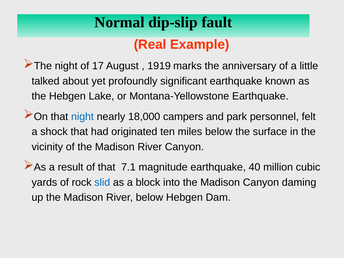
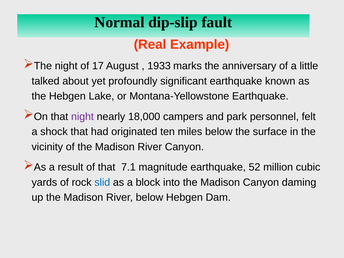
1919: 1919 -> 1933 (159, 66)
night colour: blue -> purple (82, 117)
40: 40 -> 52 (255, 167)
